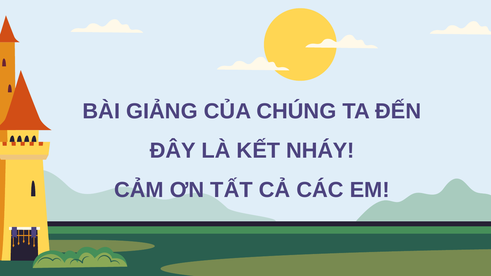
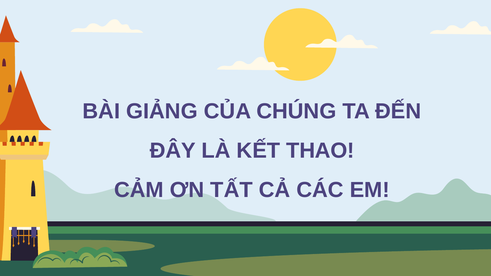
NHÁY: NHÁY -> THAO (320, 151)
